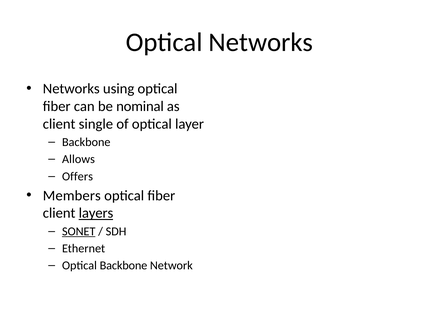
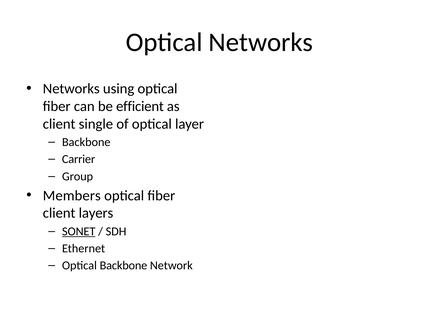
nominal: nominal -> efficient (140, 106)
Allows: Allows -> Carrier (79, 159)
Offers: Offers -> Group (78, 177)
layers underline: present -> none (96, 213)
